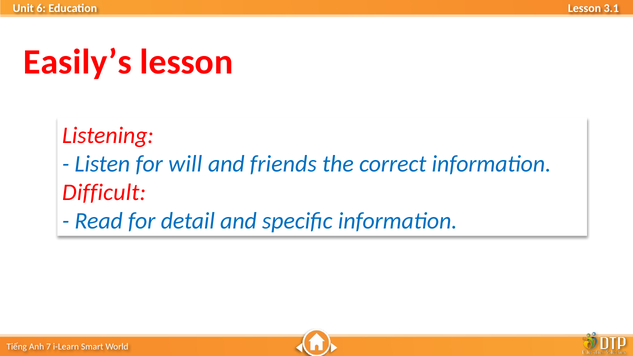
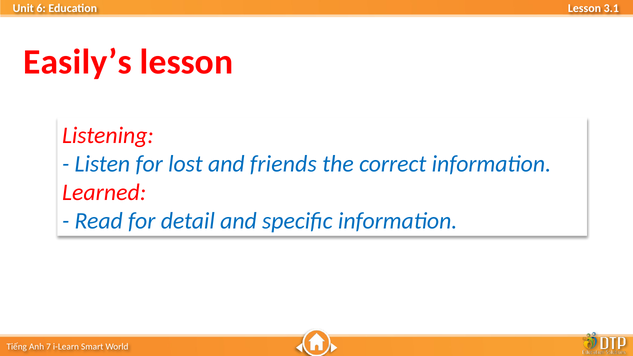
will: will -> lost (185, 164)
Difficult: Difficult -> Learned (104, 192)
